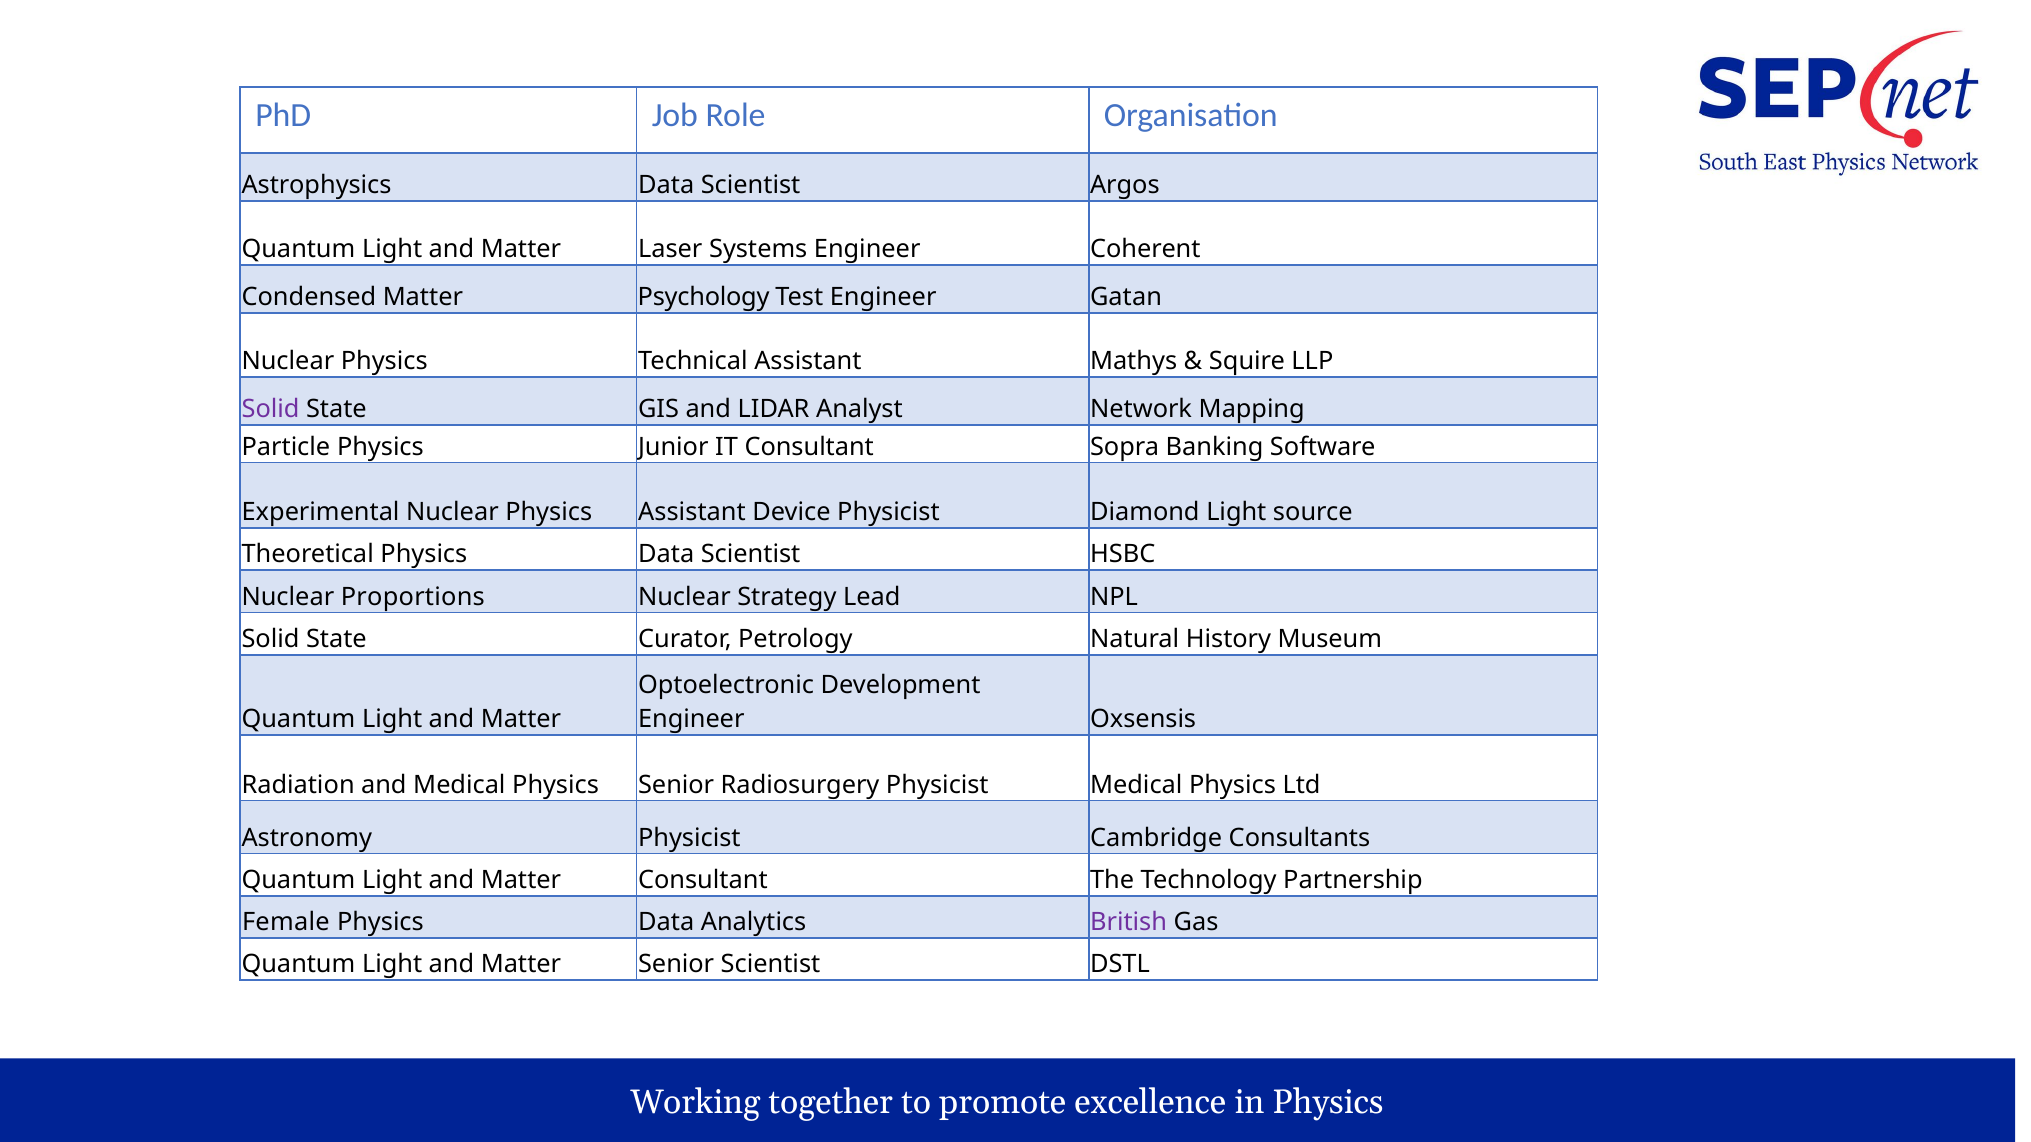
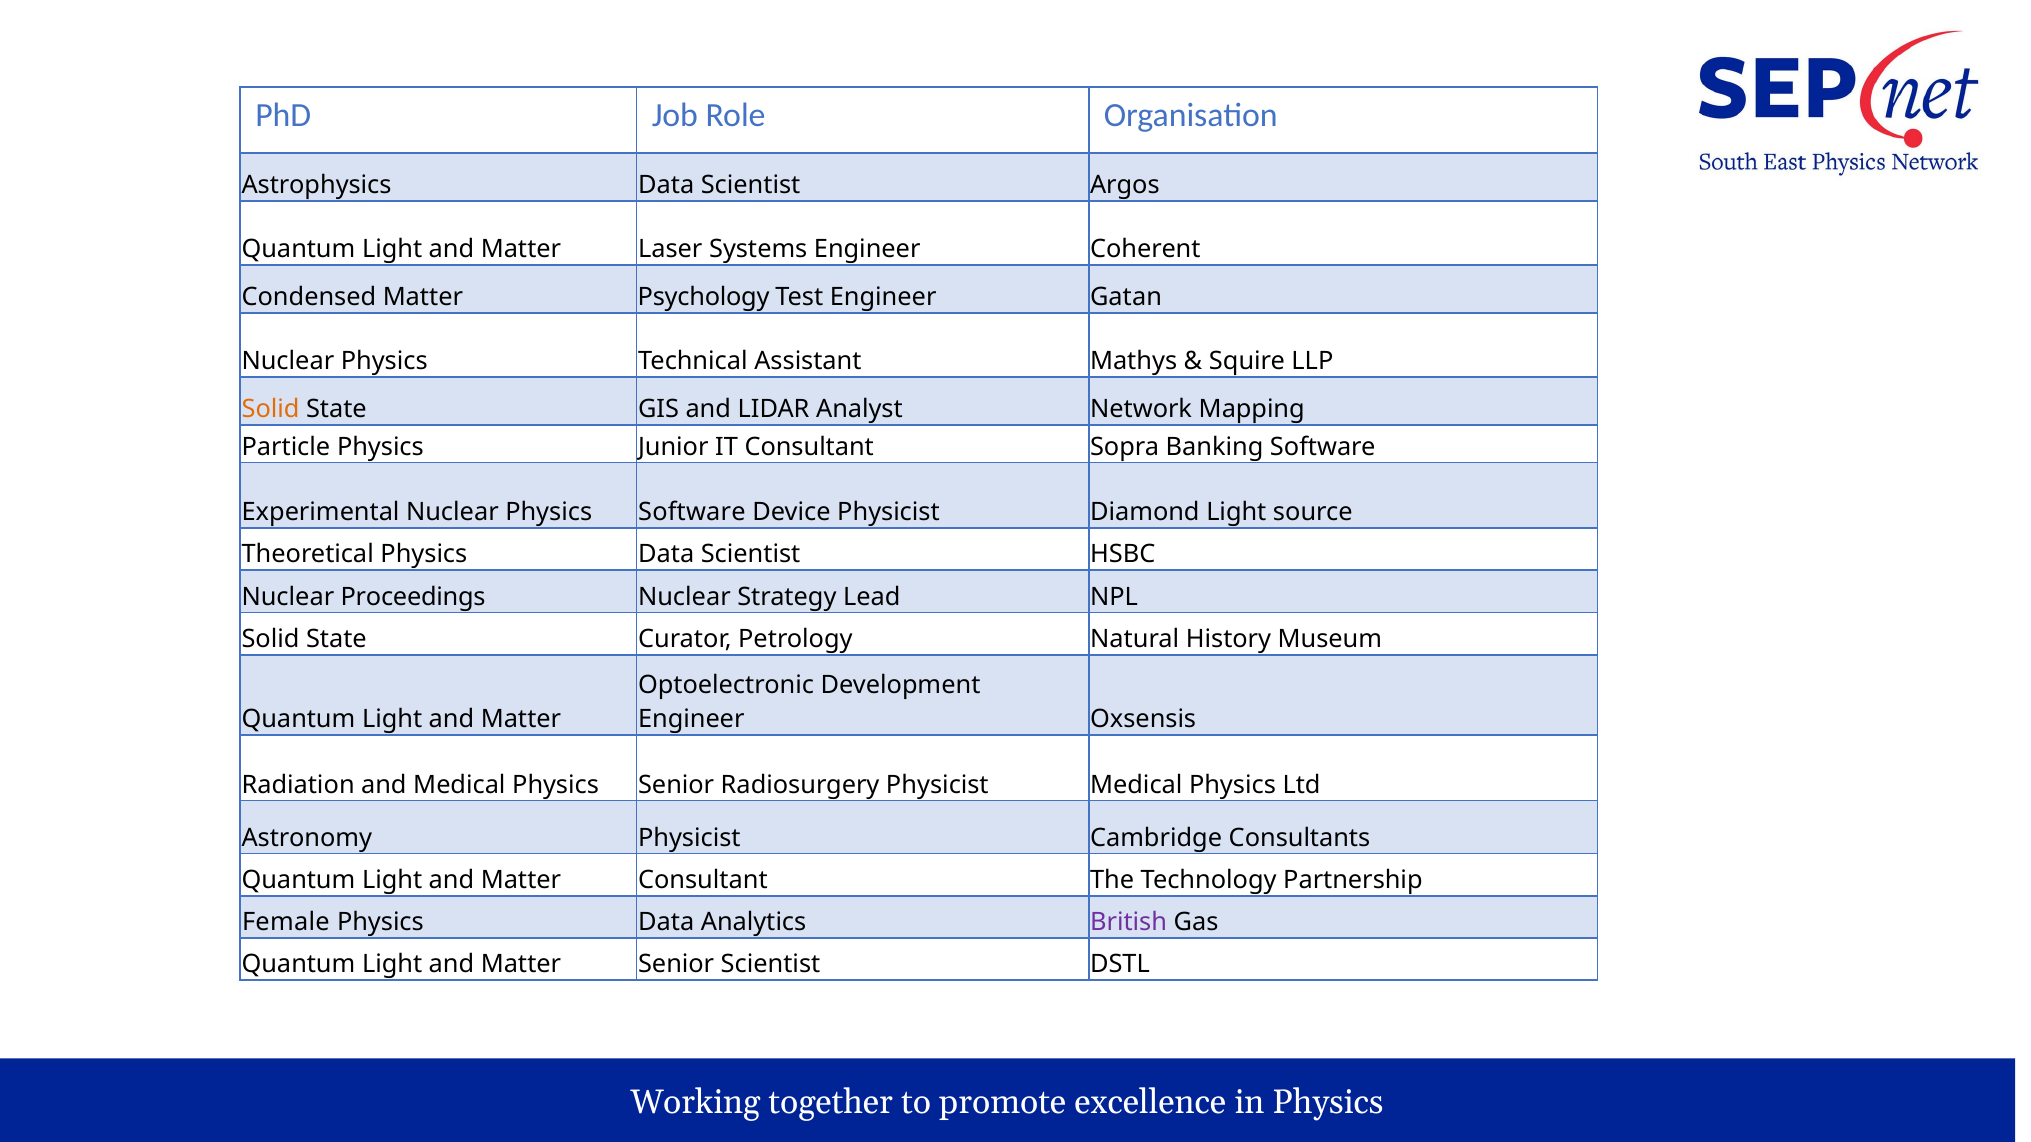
Solid colour: purple -> orange (271, 409)
Physics Assistant: Assistant -> Software (692, 513)
Proportions: Proportions -> Proceedings (413, 597)
